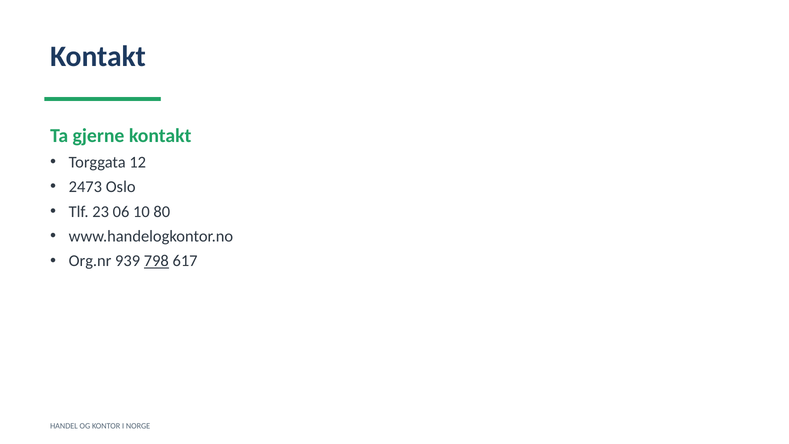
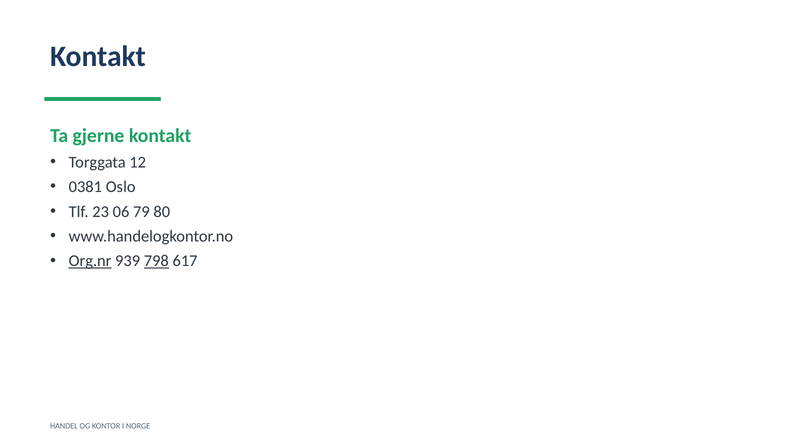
2473: 2473 -> 0381 (85, 187)
10: 10 -> 79 (141, 212)
Org.nr underline: none -> present (90, 261)
